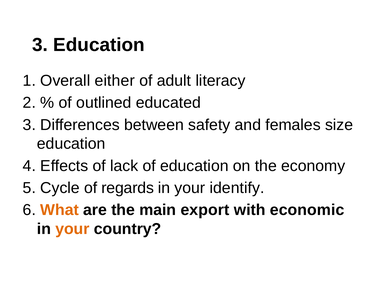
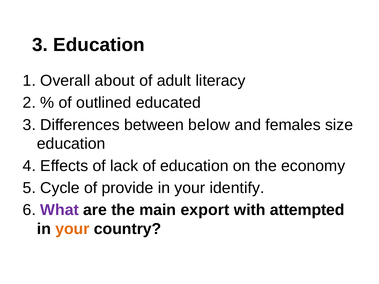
either: either -> about (115, 81)
safety: safety -> below (209, 125)
regards: regards -> provide (128, 188)
What colour: orange -> purple (60, 210)
economic: economic -> attempted (307, 210)
